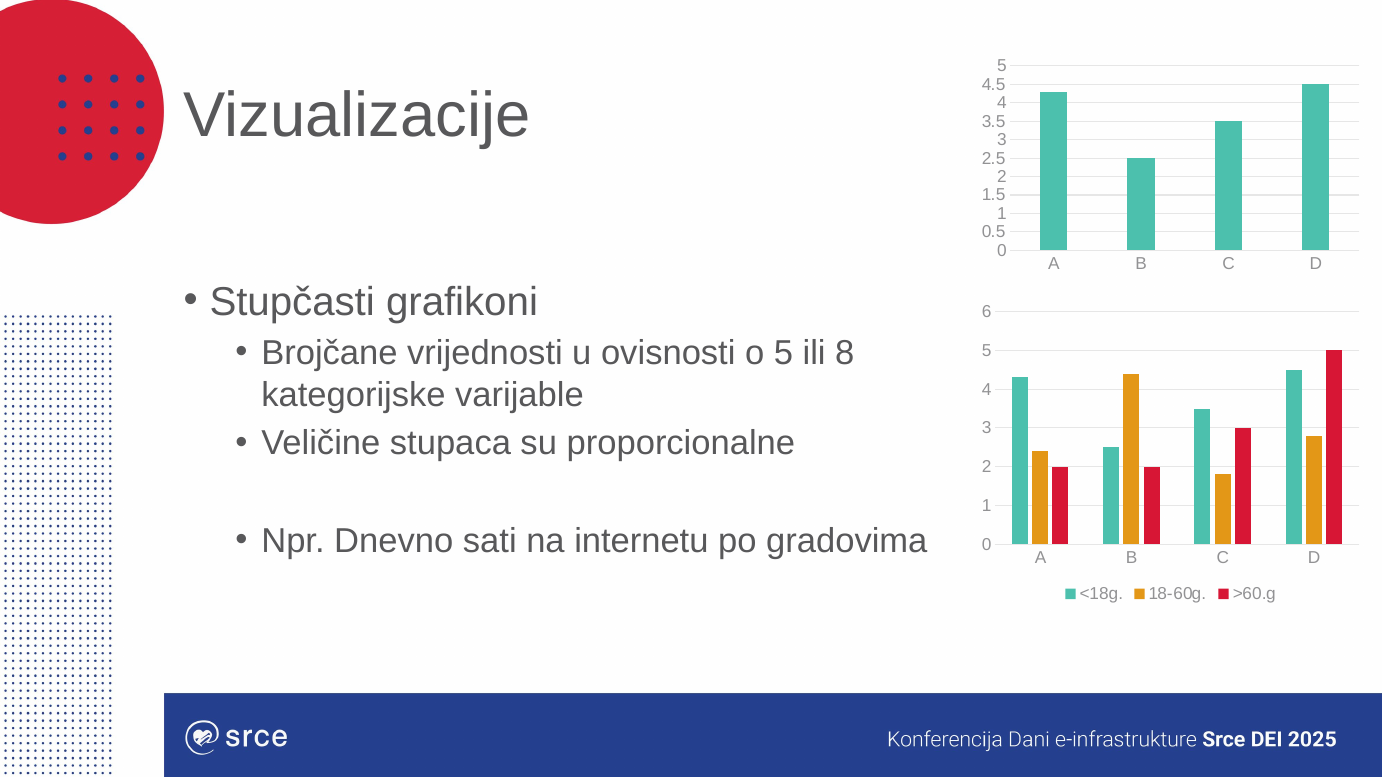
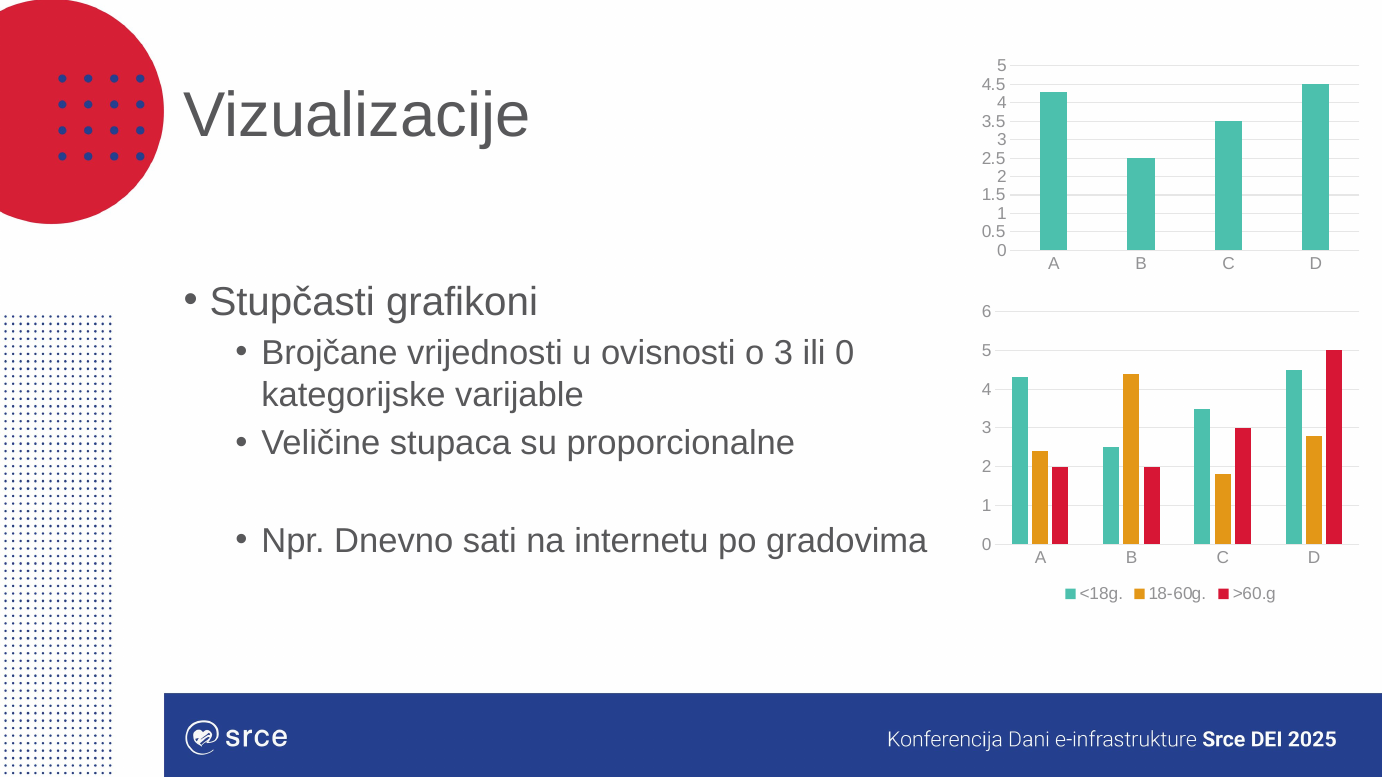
o 5: 5 -> 3 (784, 354)
ili 8: 8 -> 0 (845, 354)
